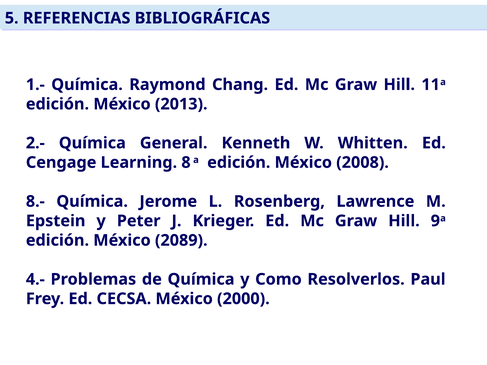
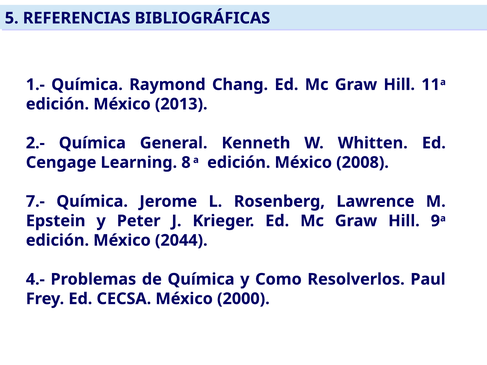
8.-: 8.- -> 7.- (35, 202)
2089: 2089 -> 2044 (181, 240)
